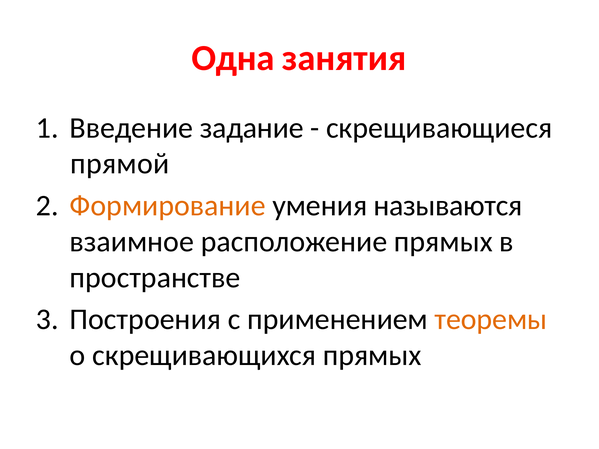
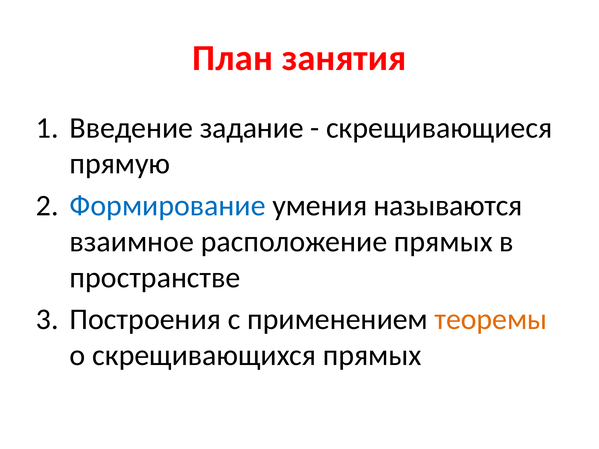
Одна: Одна -> План (233, 58)
прямой: прямой -> прямую (120, 164)
Формирование colour: orange -> blue (168, 206)
